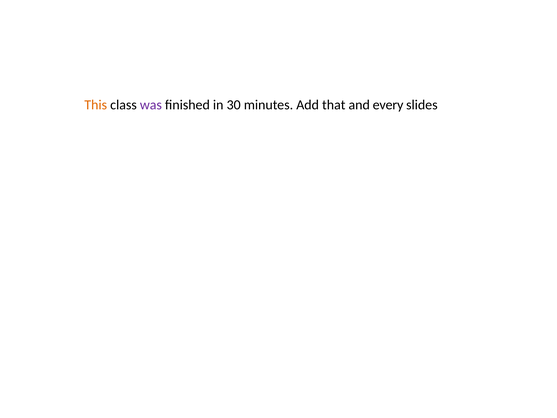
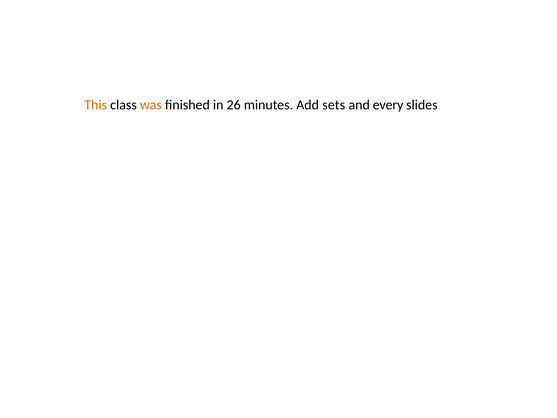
was colour: purple -> orange (151, 105)
30: 30 -> 26 (234, 105)
that: that -> sets (334, 105)
